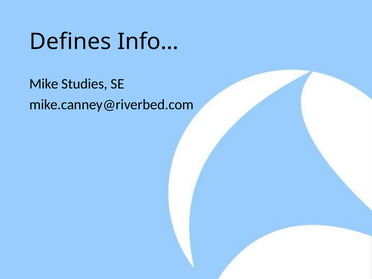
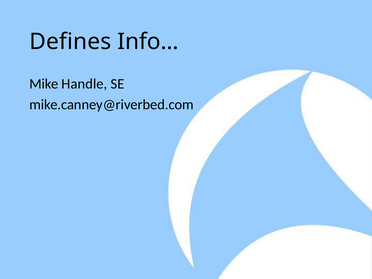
Studies: Studies -> Handle (84, 84)
